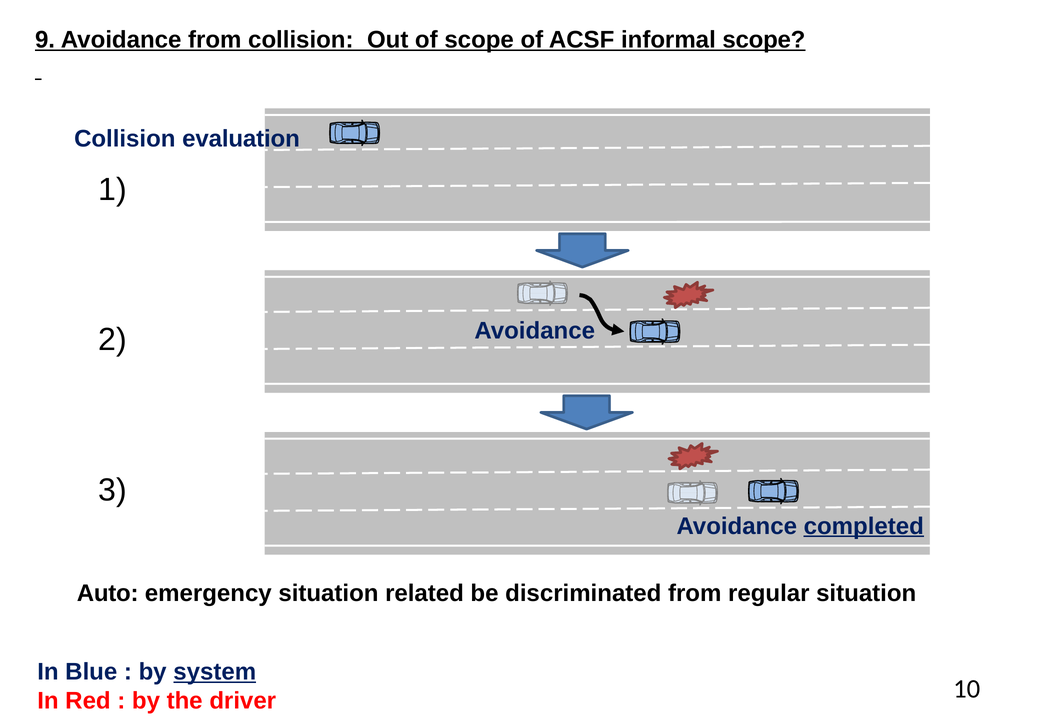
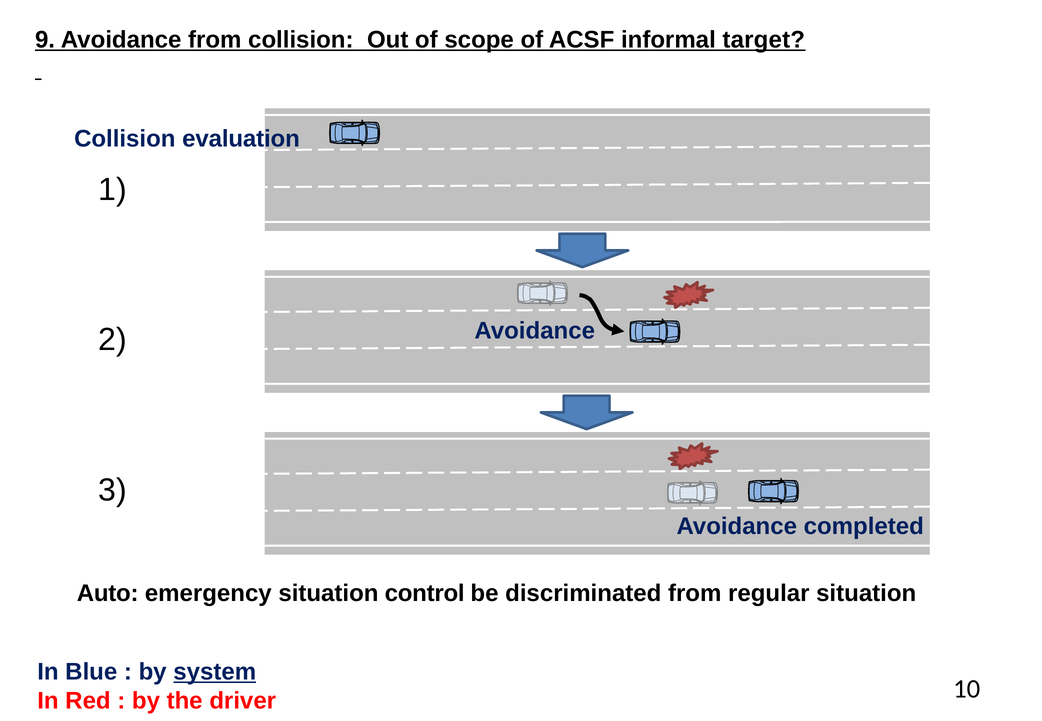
informal scope: scope -> target (764, 40)
completed underline: present -> none (864, 526)
related: related -> control (425, 594)
